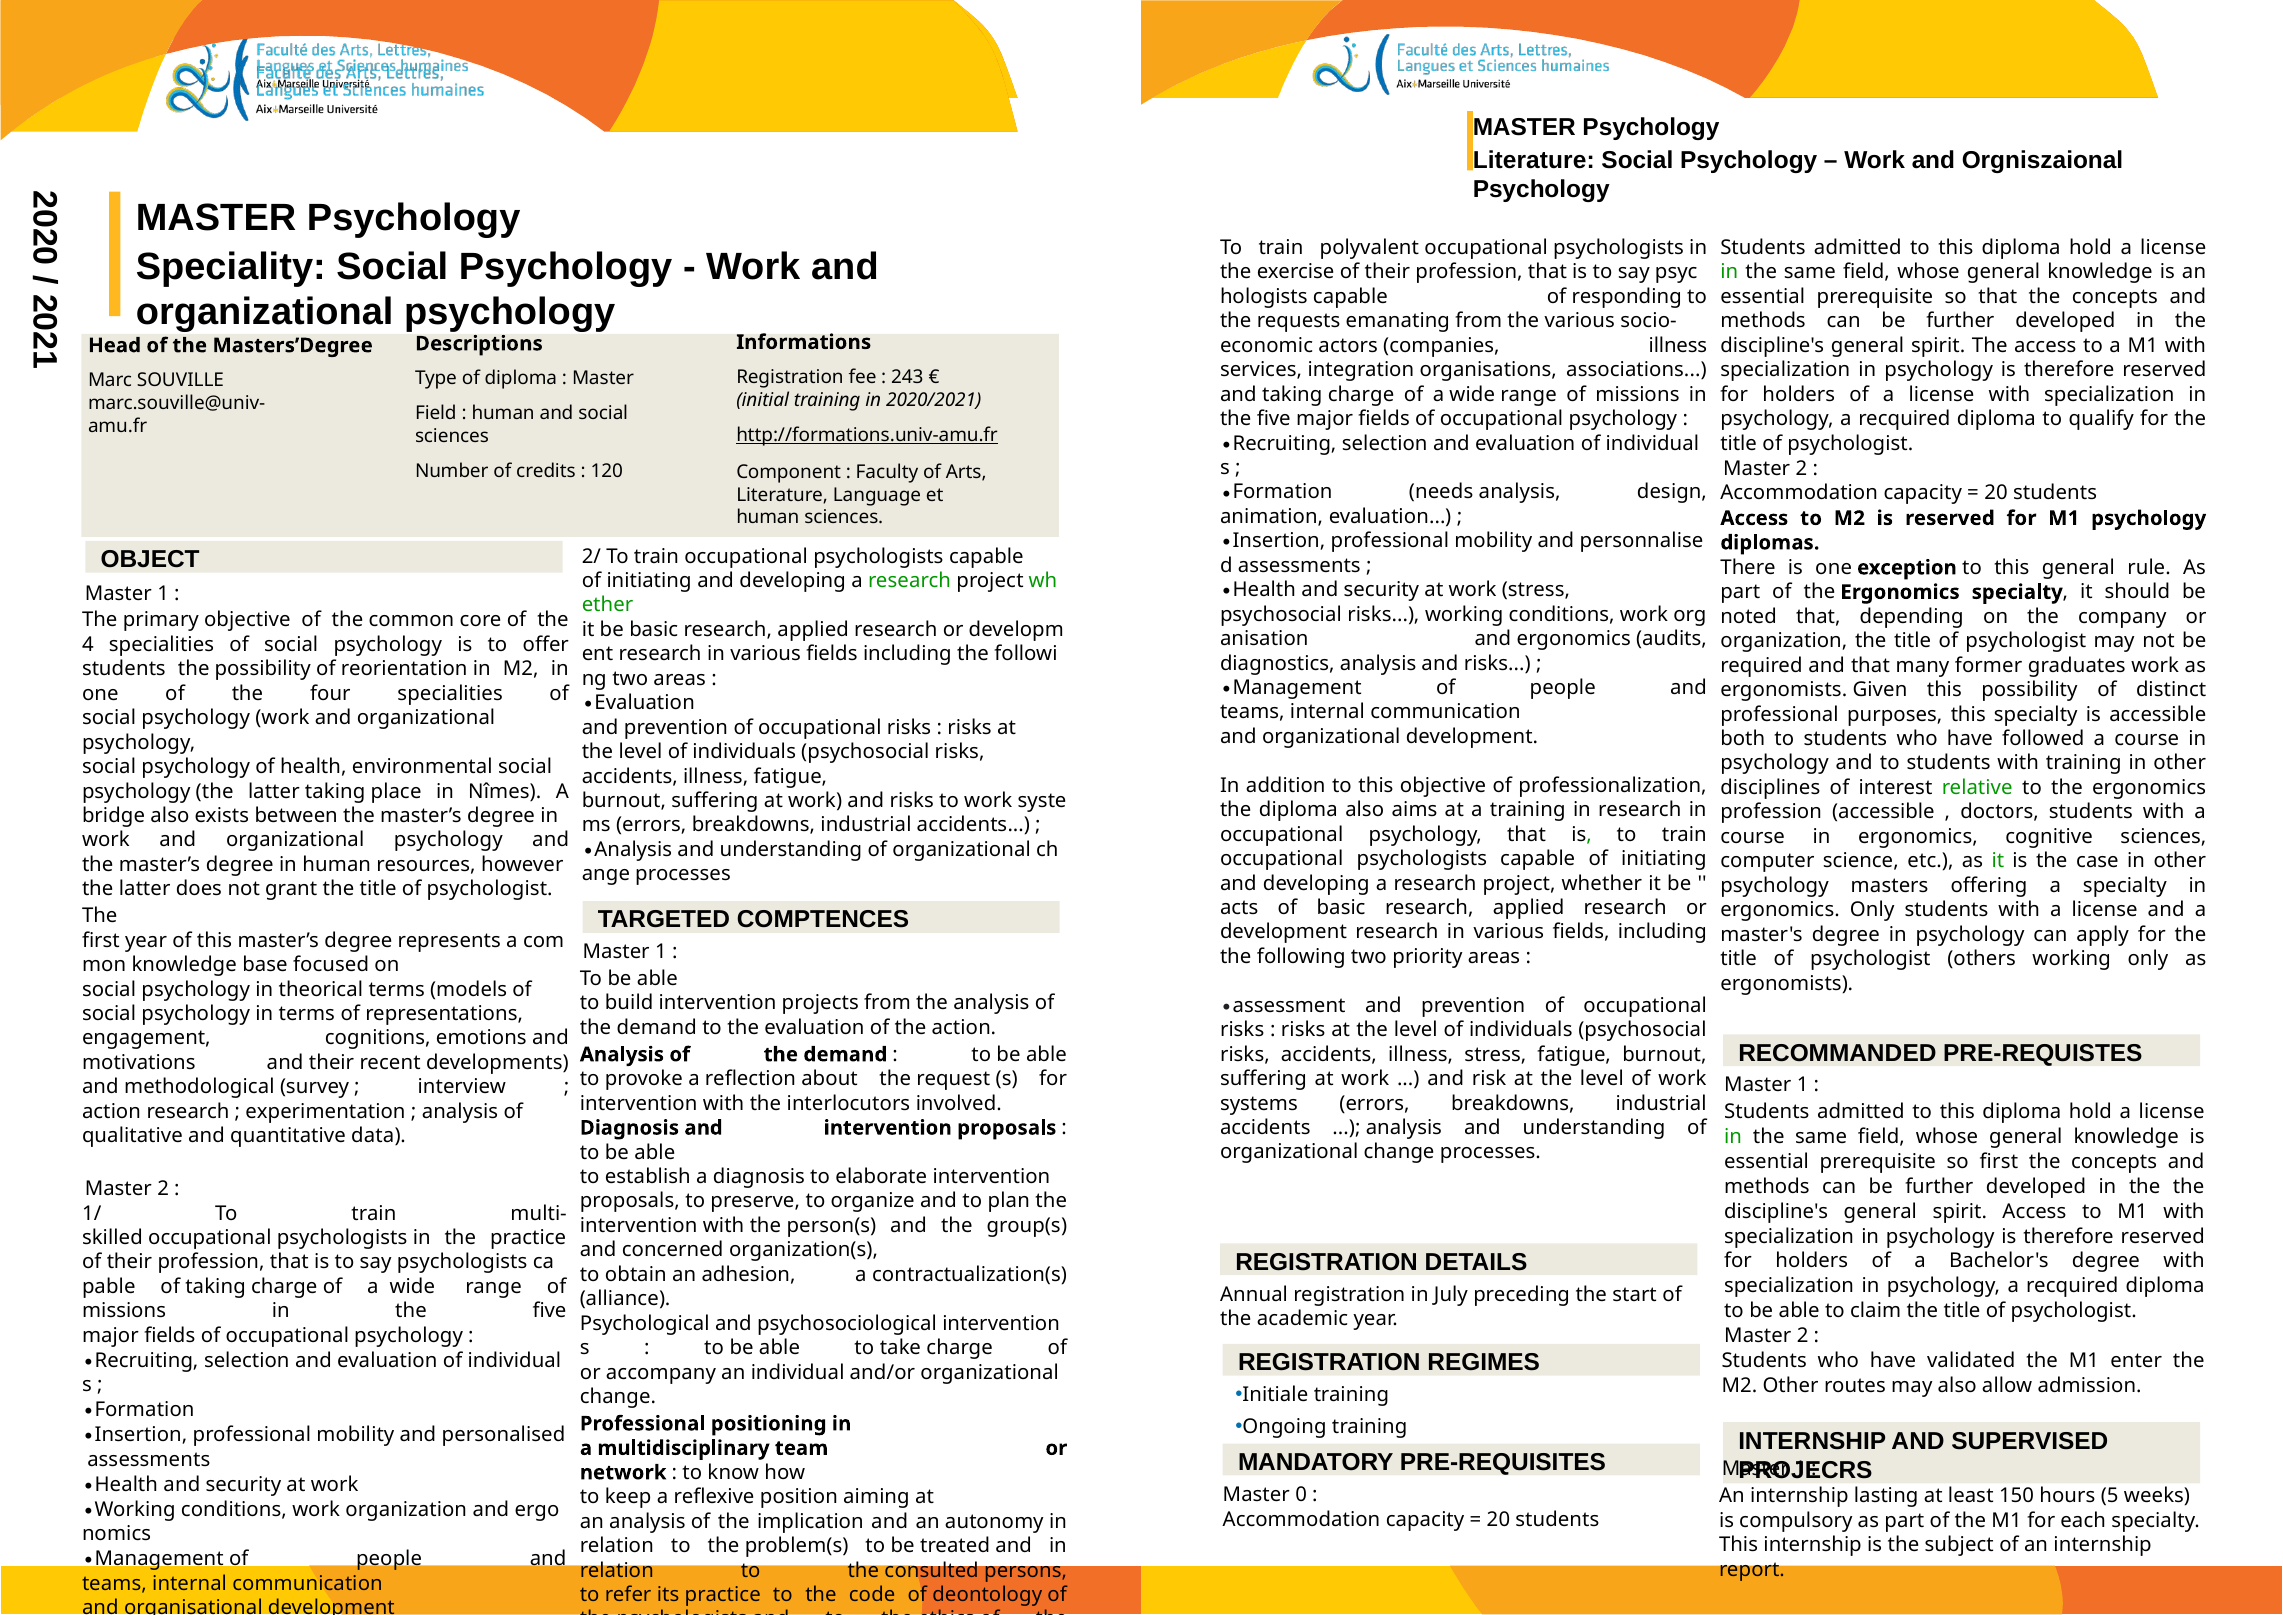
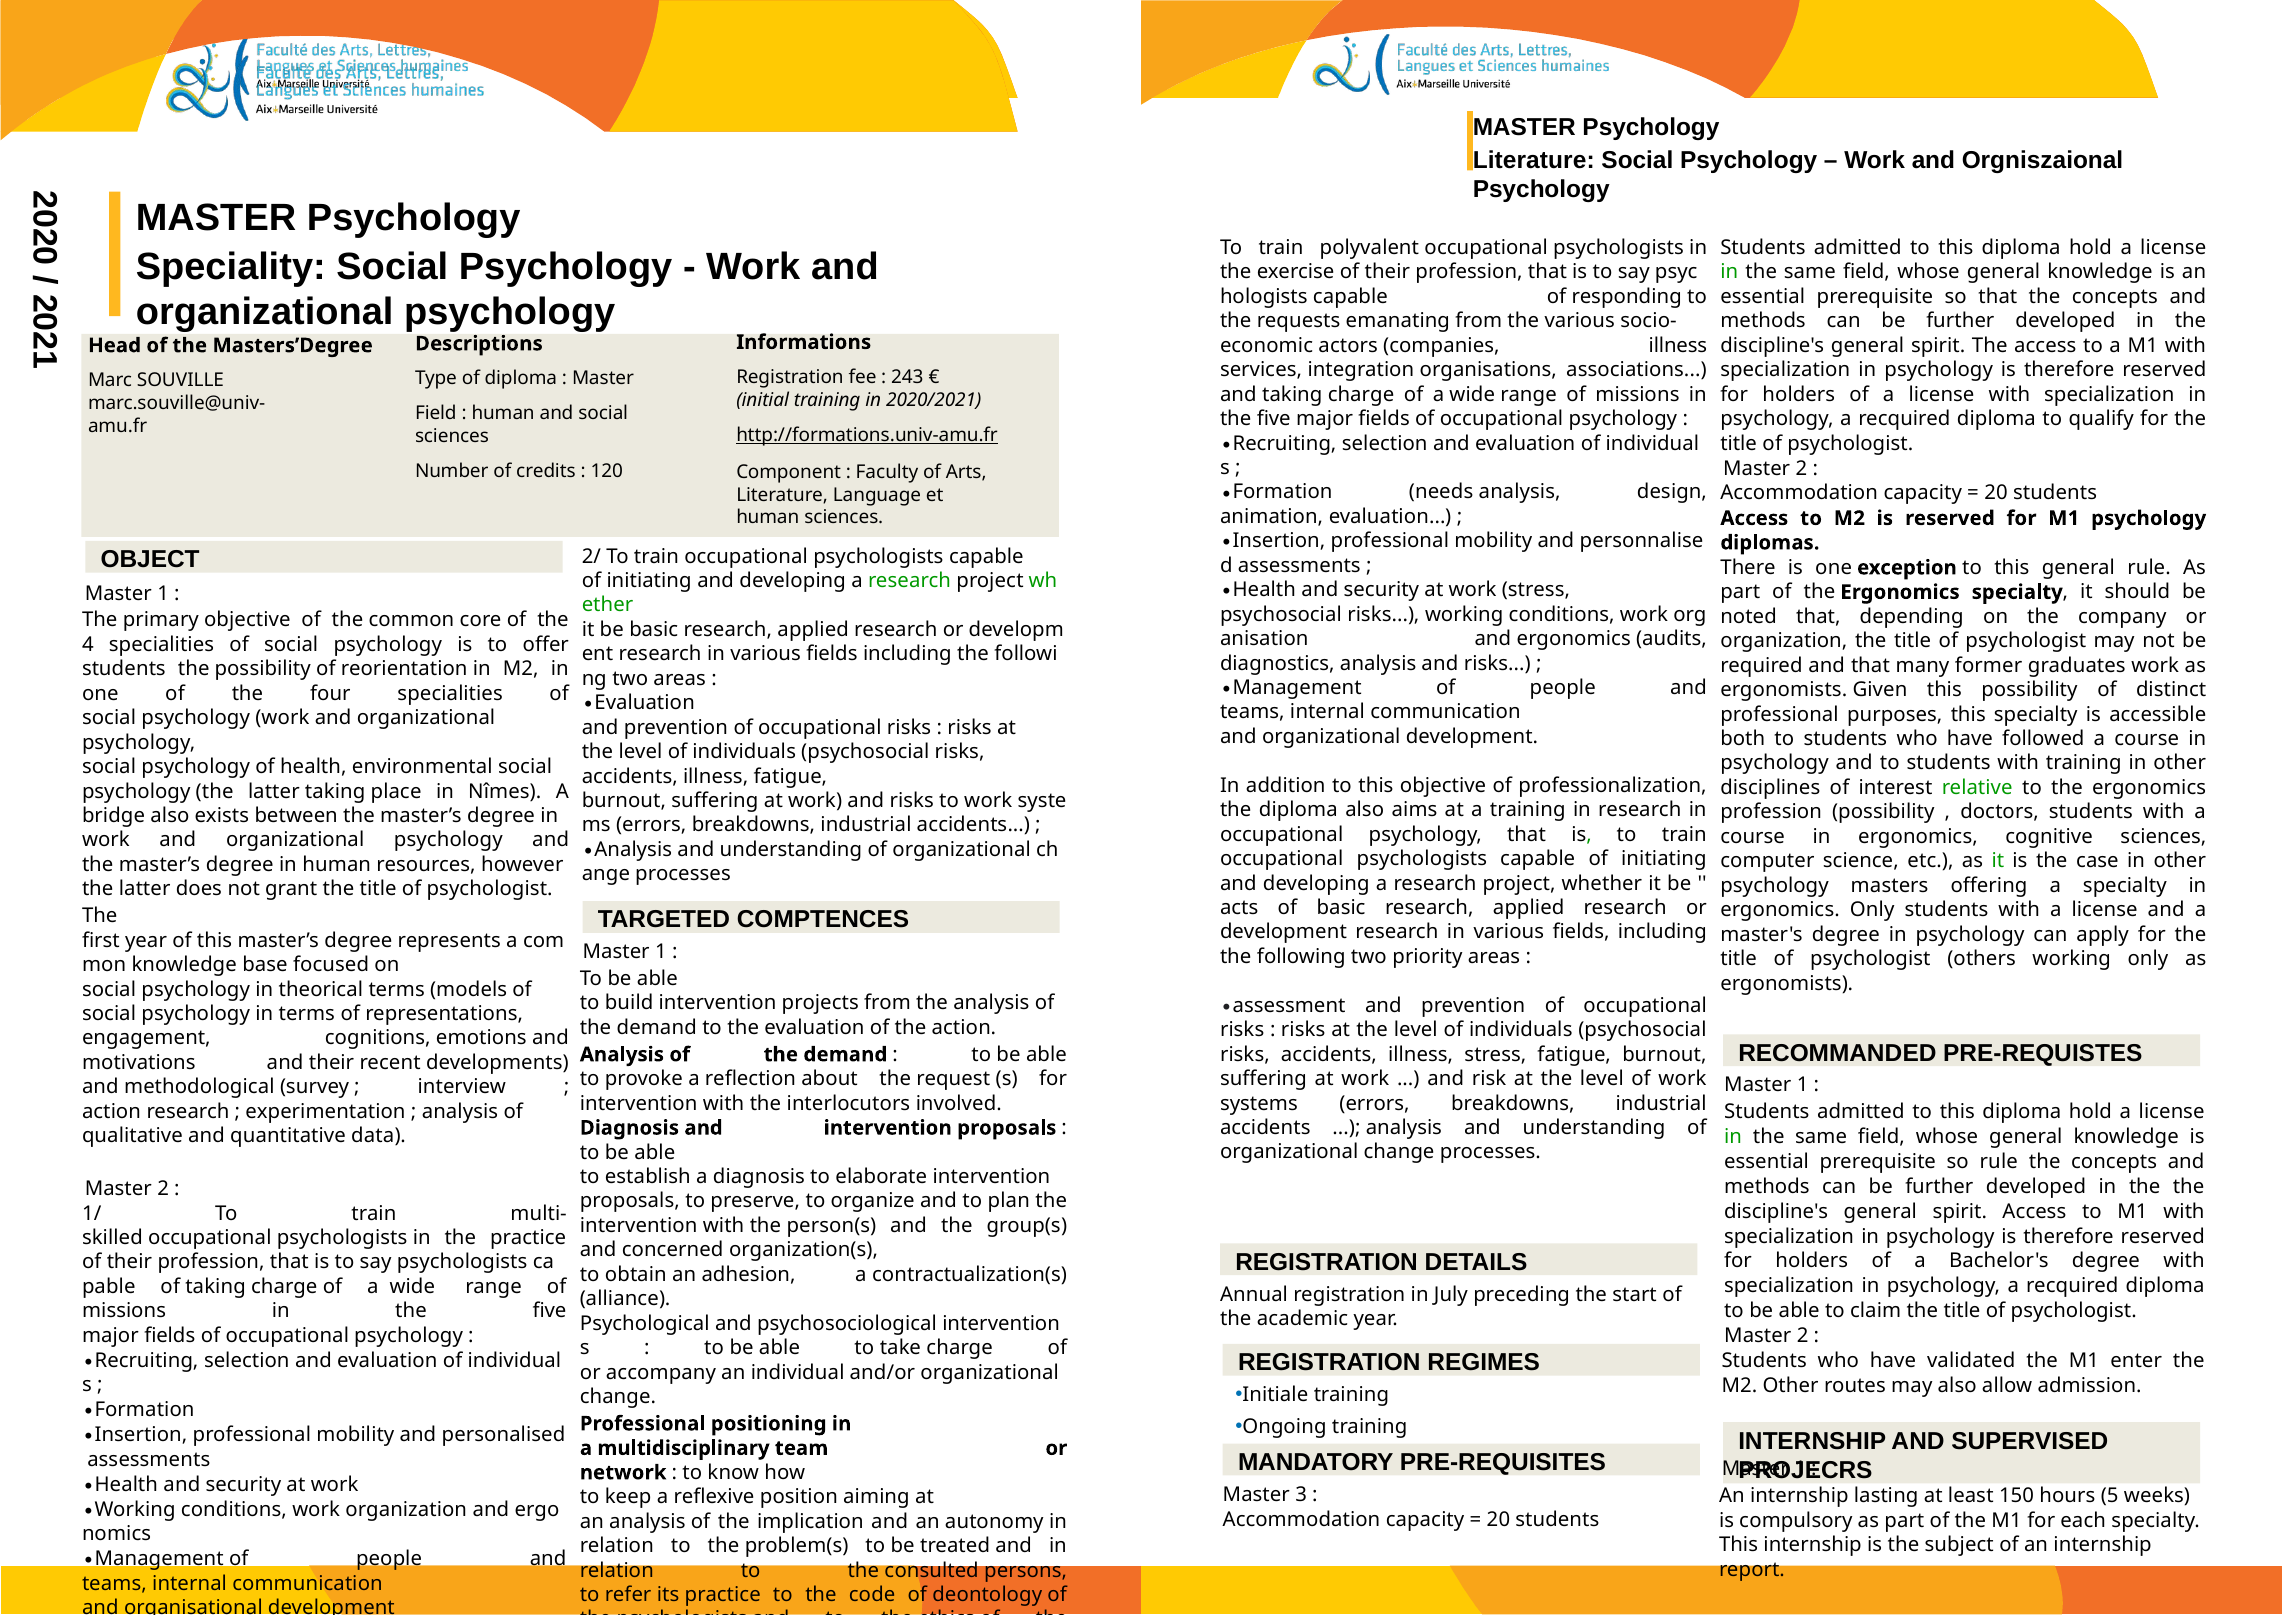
profession accessible: accessible -> possibility (1883, 812)
so first: first -> rule (1999, 1161)
Master 0: 0 -> 3 (1301, 1494)
